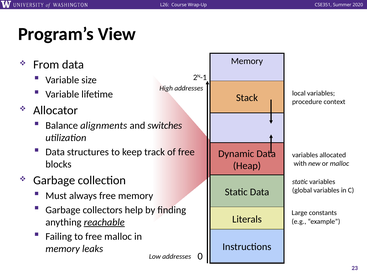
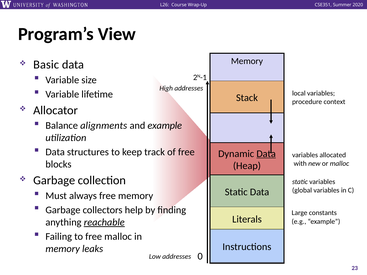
From: From -> Basic (46, 65)
and switches: switches -> example (165, 126)
Data underline: none -> present (266, 154)
